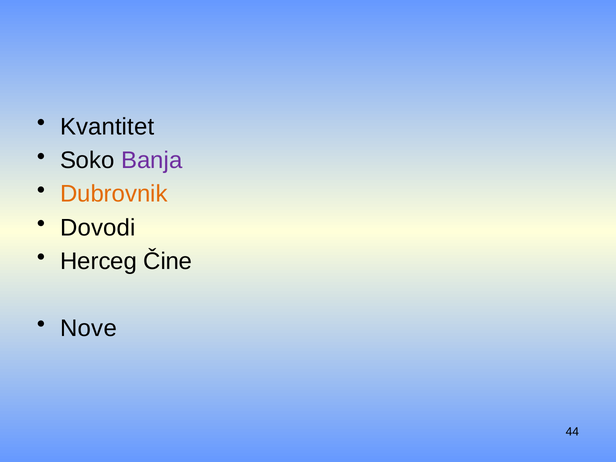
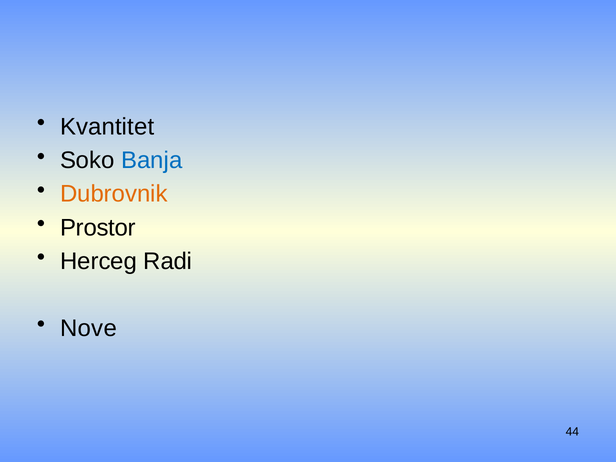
Banja colour: purple -> blue (152, 160)
Dovodi: Dovodi -> Prostor (98, 228)
Čine: Čine -> Radi (168, 261)
